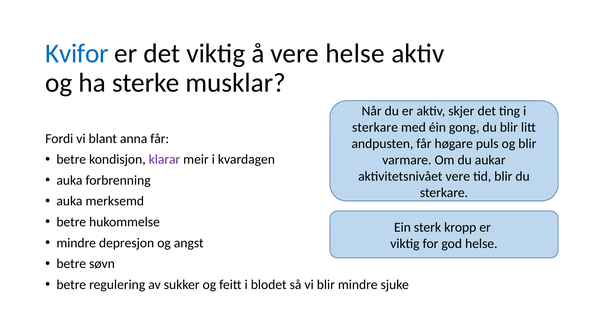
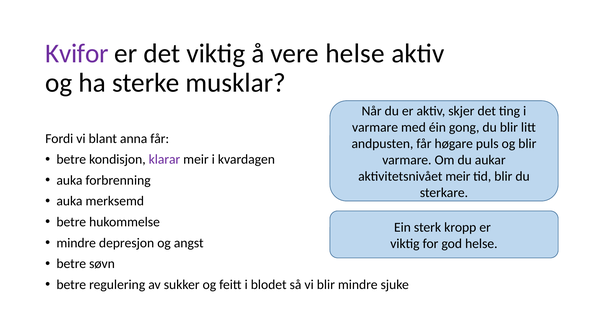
Kvifor colour: blue -> purple (77, 54)
sterkare: sterkare -> varmare (375, 127)
aktivitetsnivået vere: vere -> meir (458, 176)
